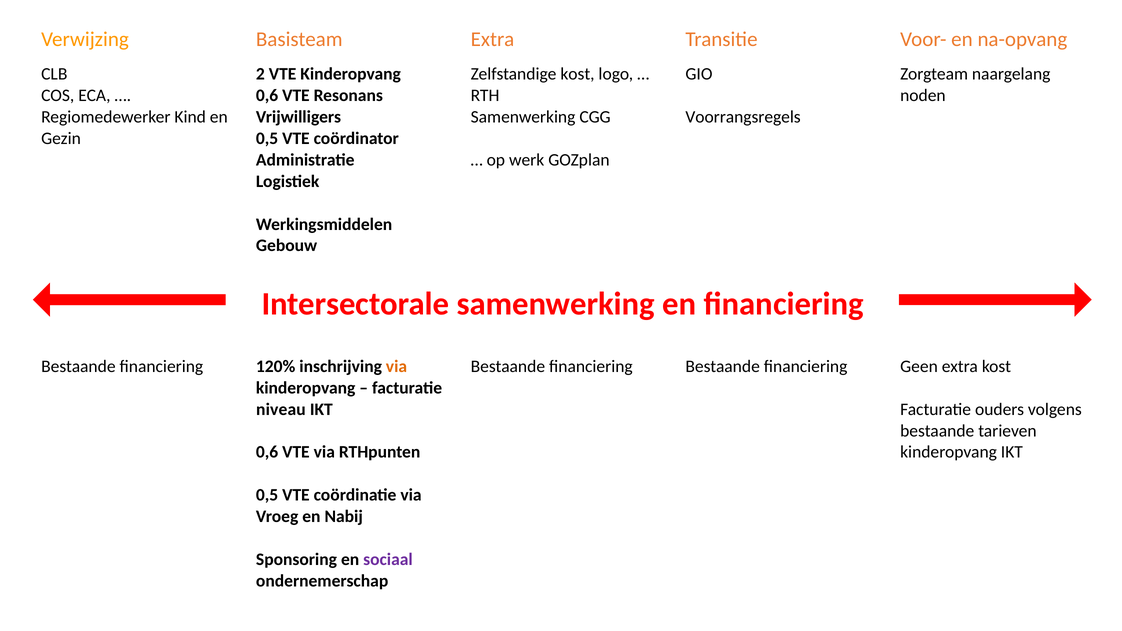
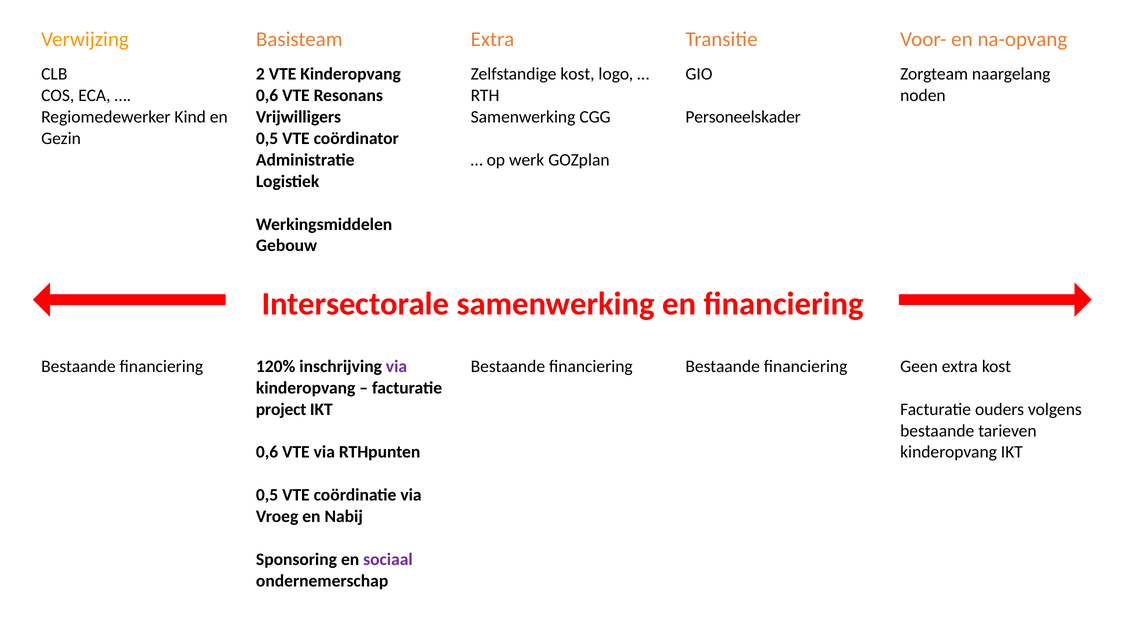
Voorrangsregels: Voorrangsregels -> Personeelskader (743, 117)
via colour: orange -> purple (396, 366)
niveau: niveau -> project (281, 409)
